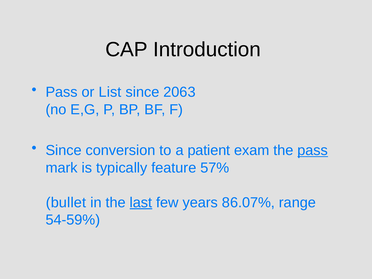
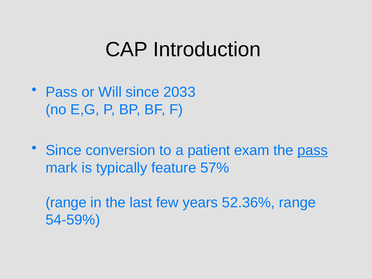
List: List -> Will (110, 92)
2063: 2063 -> 2033 (179, 92)
bullet: bullet -> range (66, 203)
last underline: present -> none (141, 203)
86.07%: 86.07% -> 52.36% (248, 203)
